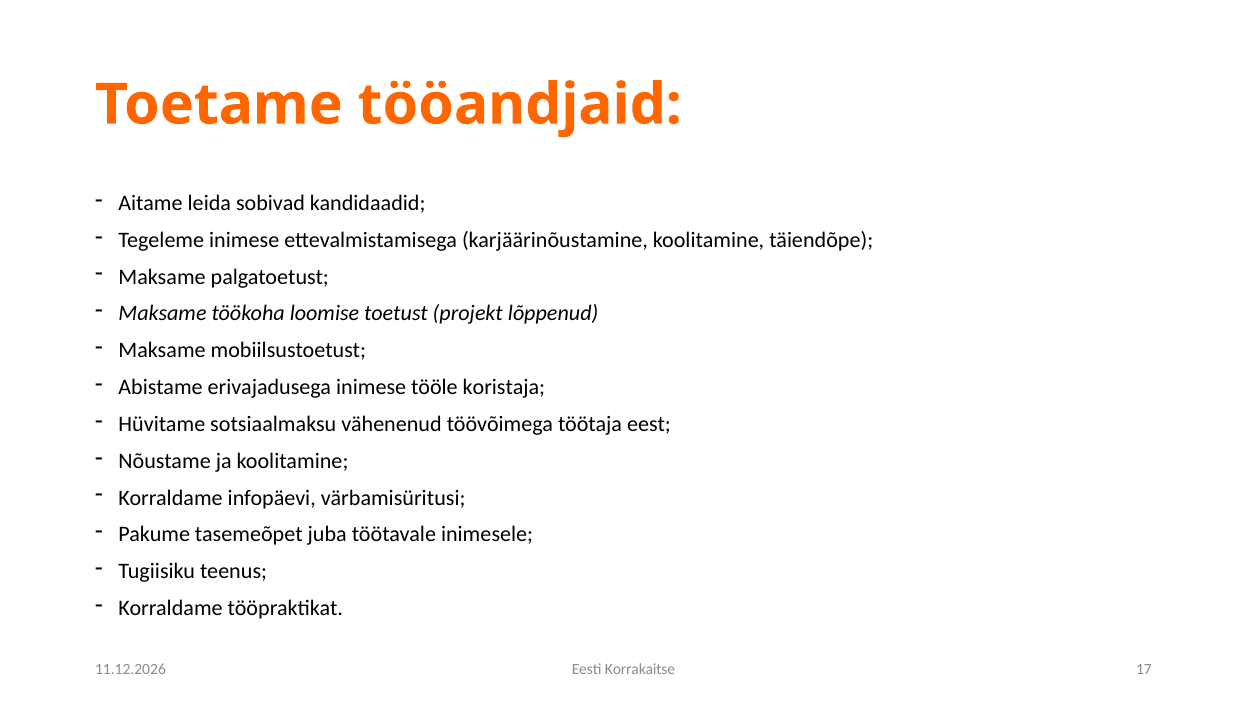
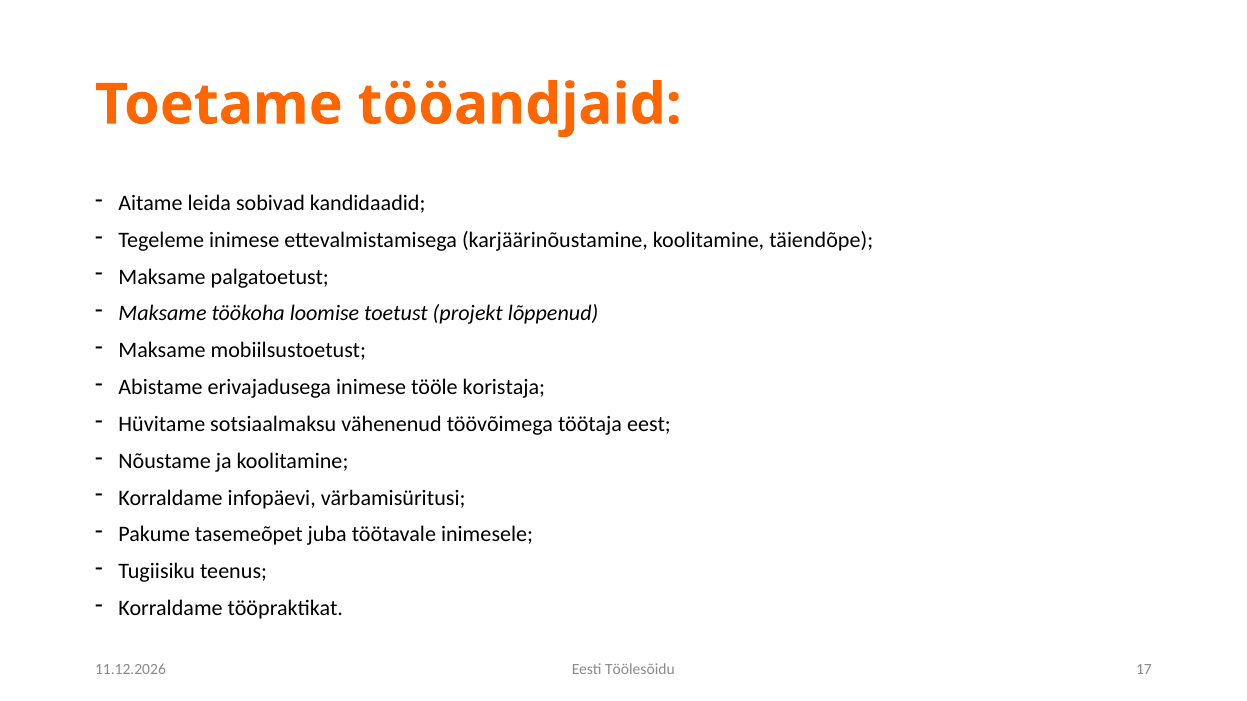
Korrakaitse: Korrakaitse -> Töölesõidu (640, 670)
